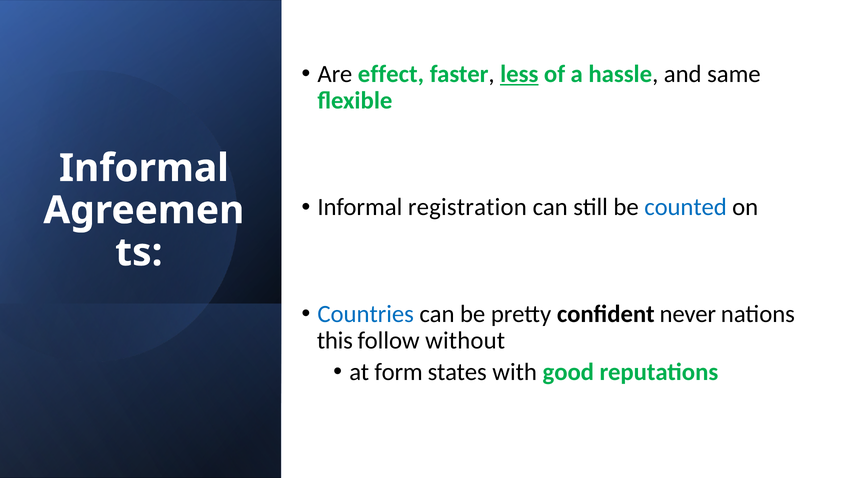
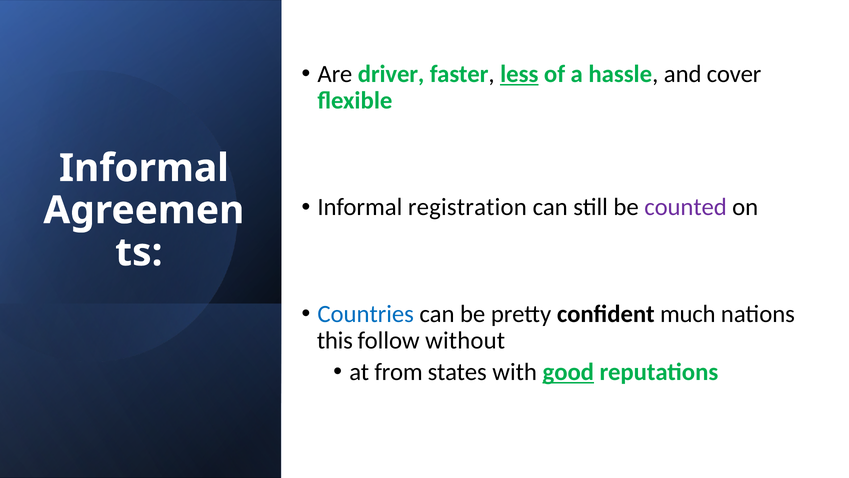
effect: effect -> driver (391, 74)
same: same -> cover (734, 74)
counted colour: blue -> purple (686, 207)
never: never -> much (688, 314)
form: form -> from (399, 372)
good underline: none -> present (568, 372)
